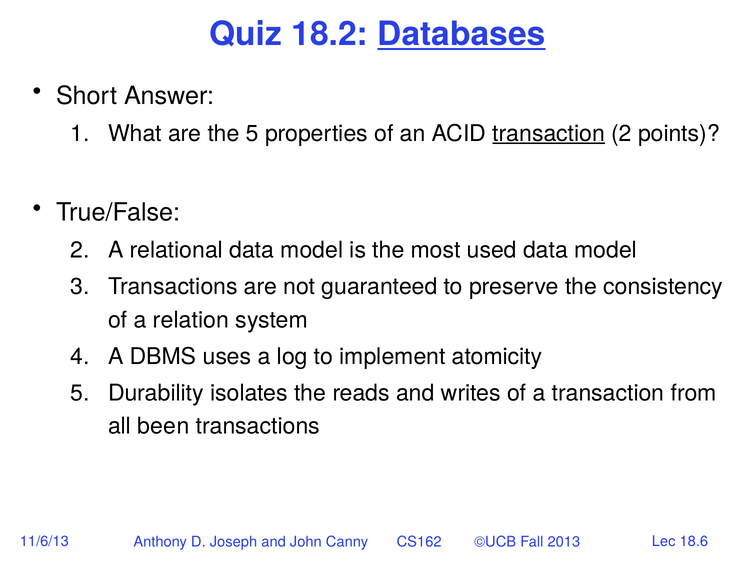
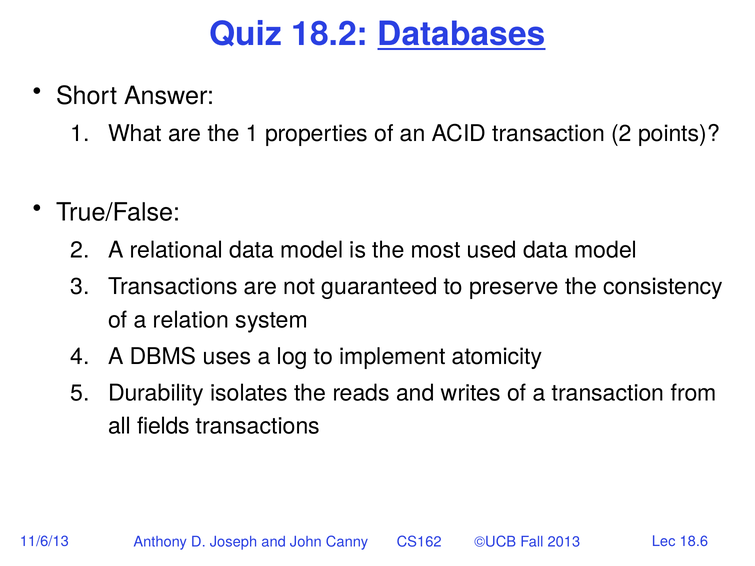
the 5: 5 -> 1 (252, 134)
transaction underline: present -> none (549, 134)
been: been -> fields (164, 427)
